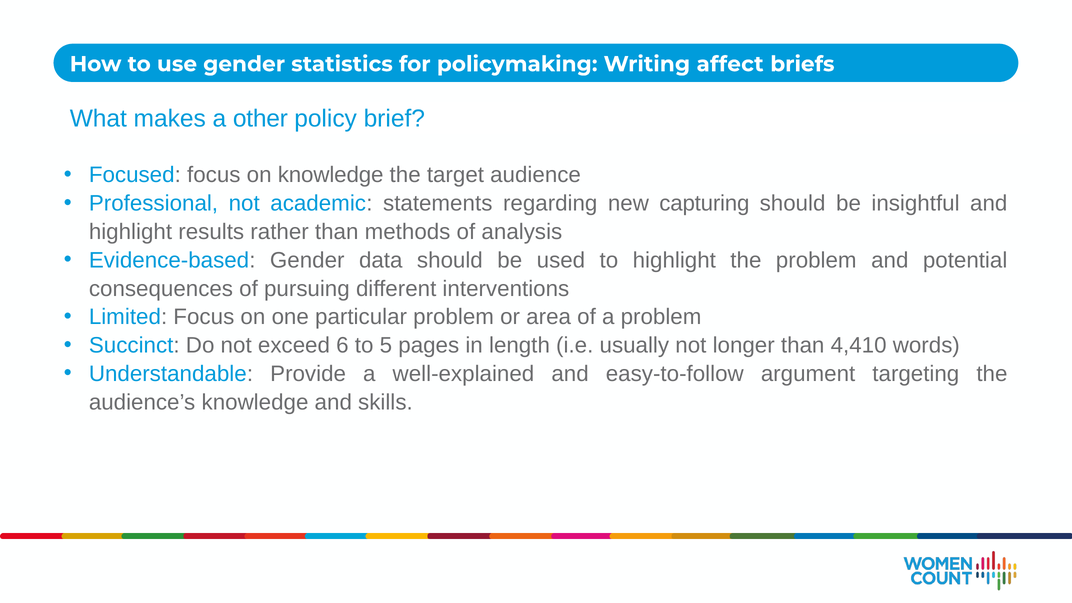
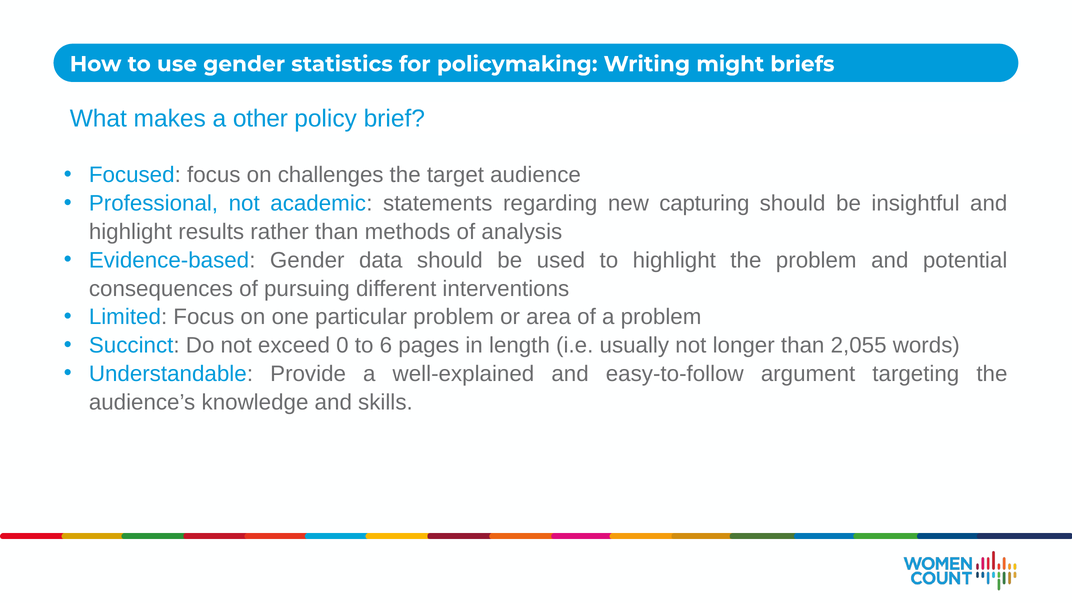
affect: affect -> might (730, 64)
on knowledge: knowledge -> challenges (331, 175)
6: 6 -> 0 (342, 345)
5: 5 -> 6 (386, 345)
4,410: 4,410 -> 2,055 (859, 345)
